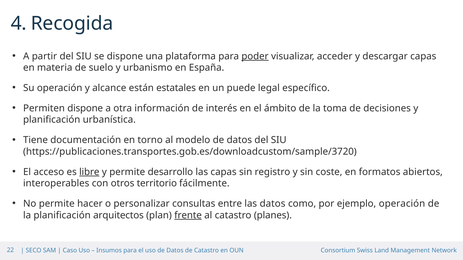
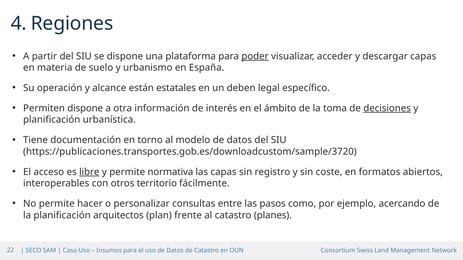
Recogida: Recogida -> Regiones (72, 23)
puede: puede -> deben (241, 88)
decisiones underline: none -> present (387, 108)
desarrollo: desarrollo -> normativa (170, 172)
las datos: datos -> pasos (273, 204)
ejemplo operación: operación -> acercando (402, 204)
frente underline: present -> none (188, 216)
